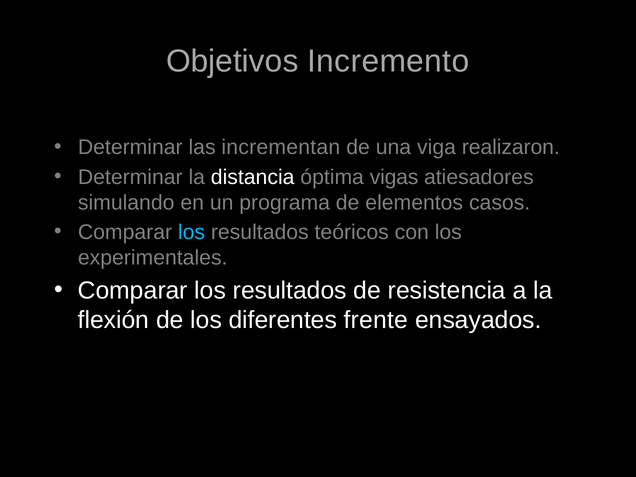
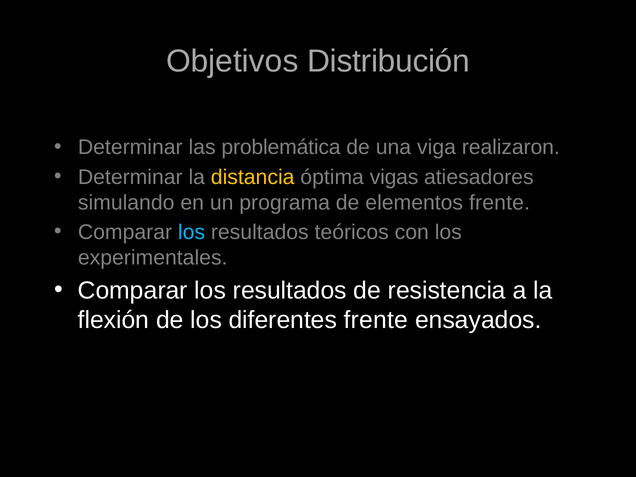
Incremento: Incremento -> Distribución (389, 61)
incrementan: incrementan -> problemática (281, 147)
distancia colour: white -> yellow (253, 177)
elementos casos: casos -> frente (500, 203)
